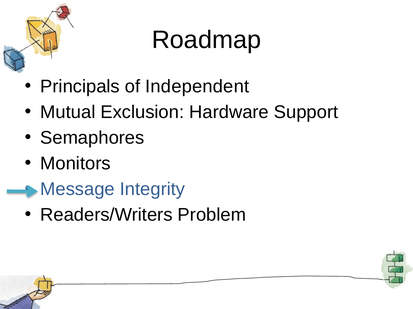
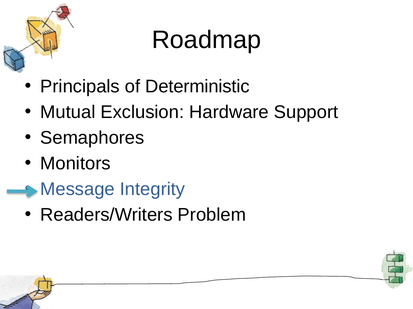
Independent: Independent -> Deterministic (197, 87)
